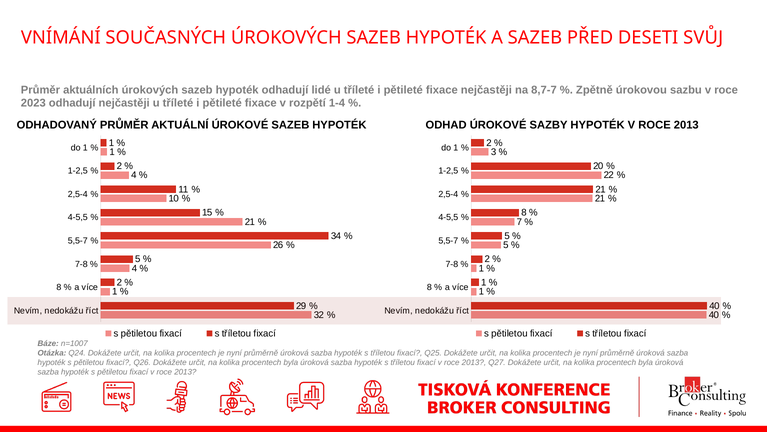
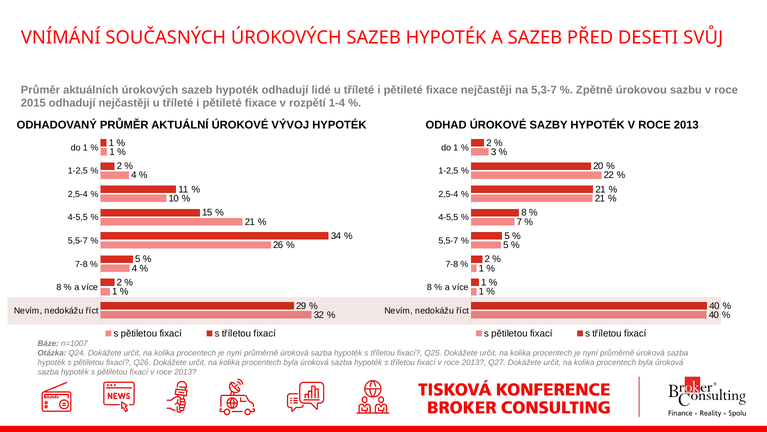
8,7-7: 8,7-7 -> 5,3-7 (544, 90)
2023: 2023 -> 2015 (33, 103)
ÚROKOVÉ SAZEB: SAZEB -> VÝVOJ (290, 125)
